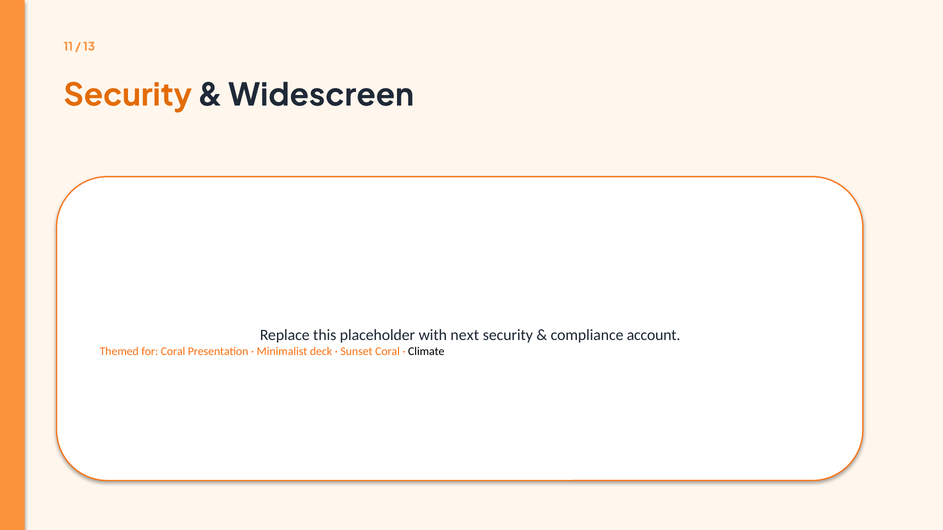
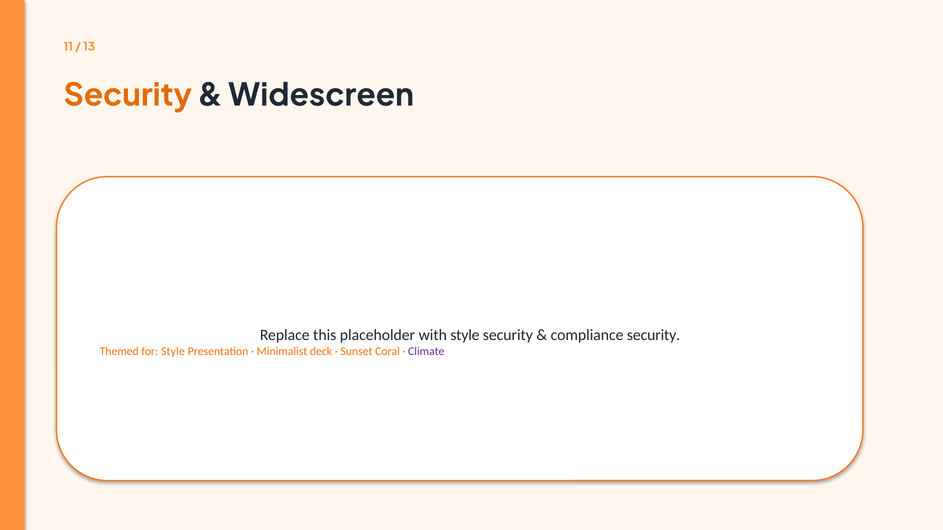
with next: next -> style (465, 335)
compliance account: account -> security (654, 335)
for Coral: Coral -> Style (173, 351)
Climate colour: black -> purple (426, 351)
